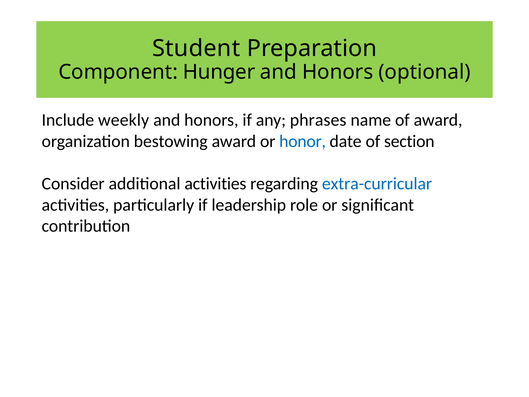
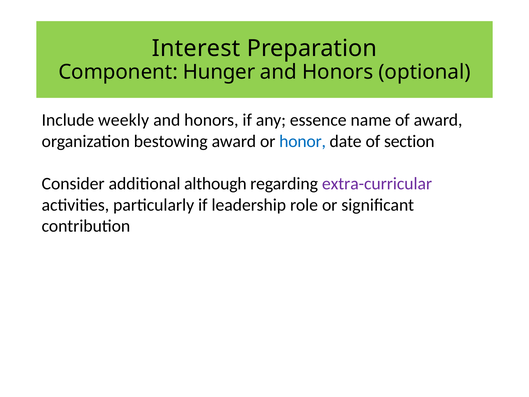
Student: Student -> Interest (196, 48)
phrases: phrases -> essence (318, 120)
additional activities: activities -> although (215, 184)
extra-curricular colour: blue -> purple (377, 184)
